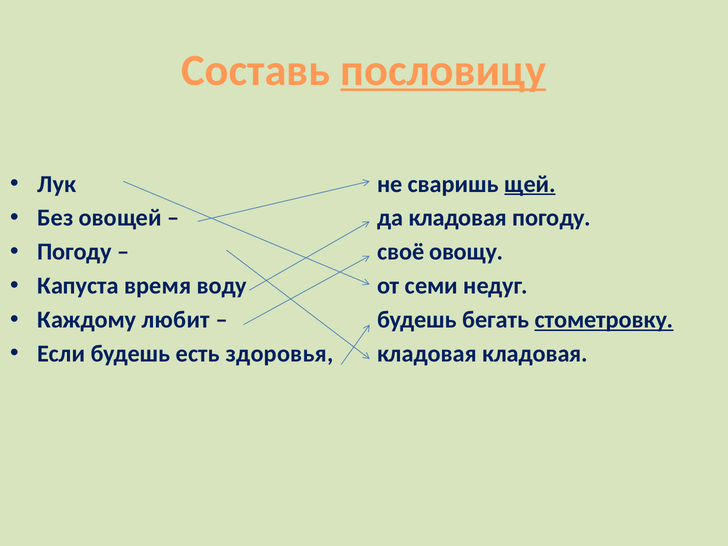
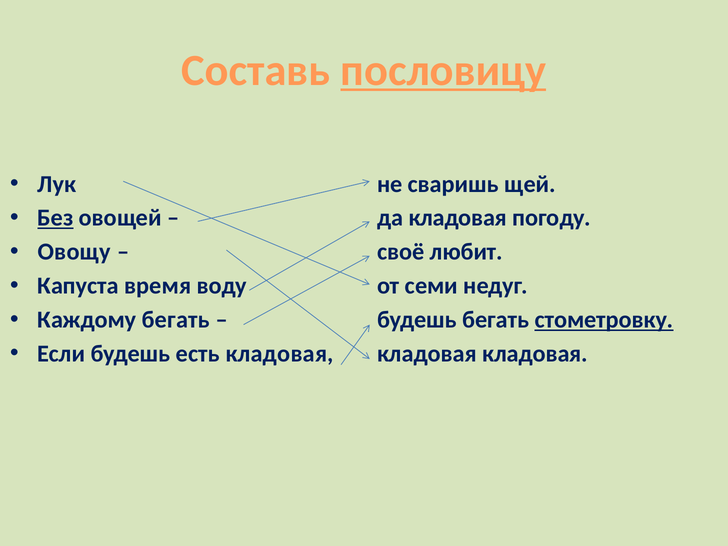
щей underline: present -> none (530, 184)
Без underline: none -> present (55, 218)
Погоду: Погоду -> Овощу (74, 252)
овощу: овощу -> любит (466, 252)
Каждому любит: любит -> бегать (176, 320)
есть здоровья: здоровья -> кладовая (280, 354)
